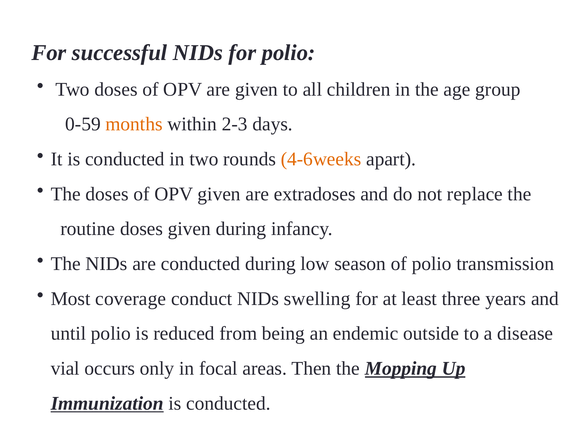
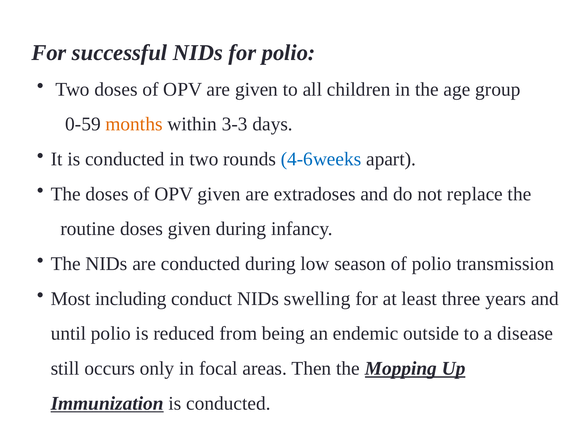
2-3: 2-3 -> 3-3 (235, 124)
4-6weeks colour: orange -> blue (321, 159)
coverage: coverage -> including (131, 298)
vial: vial -> still (65, 368)
